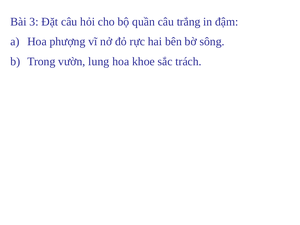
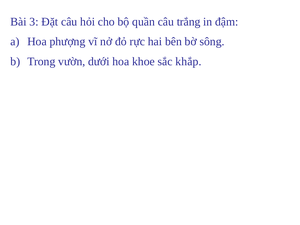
lung: lung -> dưới (99, 61)
trách: trách -> khắp (188, 61)
